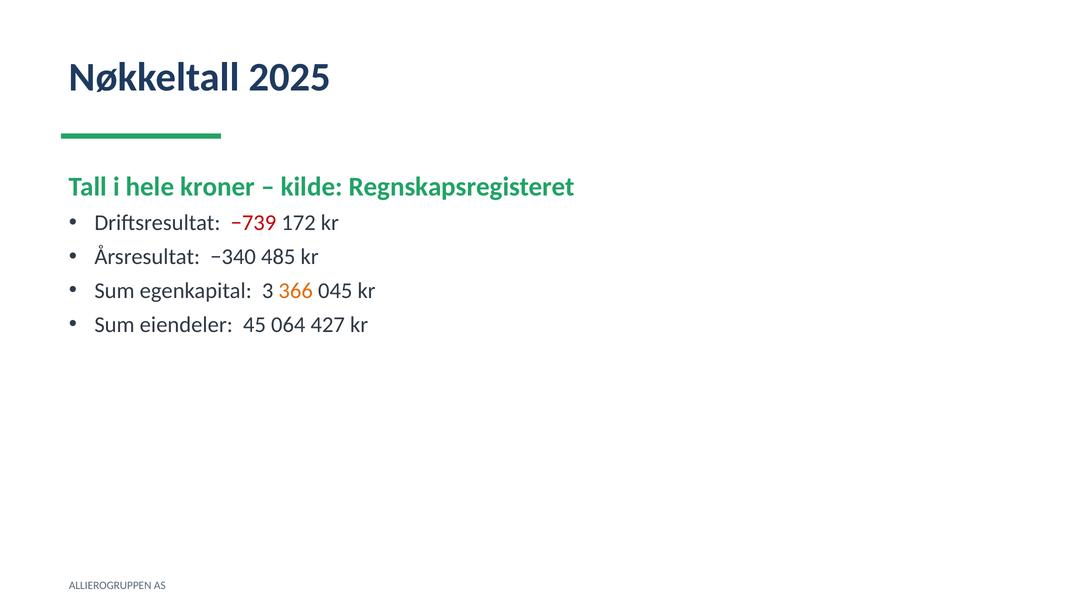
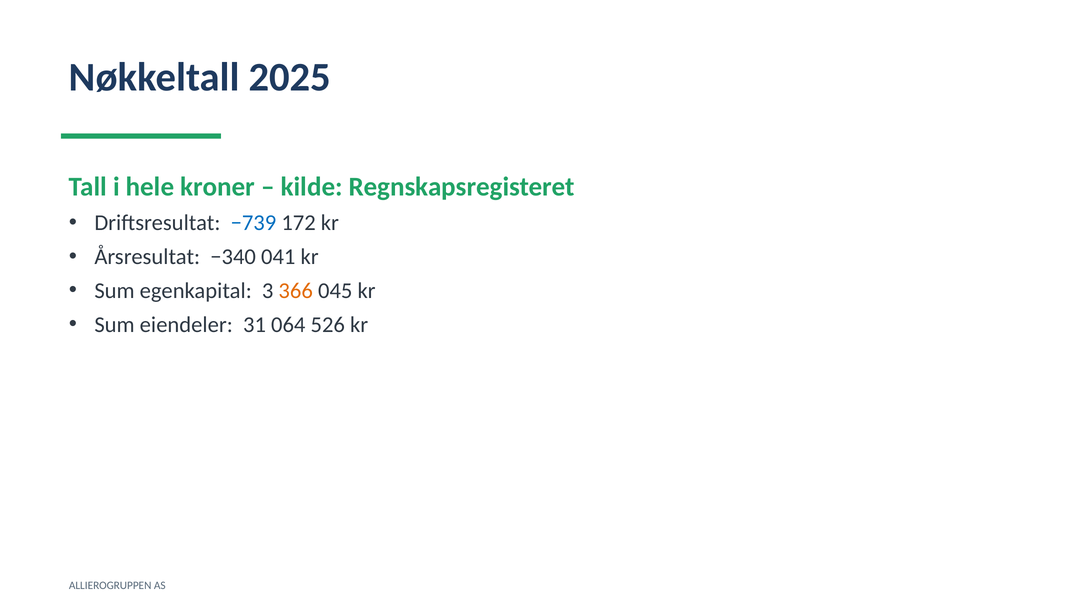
−739 colour: red -> blue (253, 223)
485: 485 -> 041 (278, 257)
45: 45 -> 31 (254, 325)
427: 427 -> 526 (328, 325)
